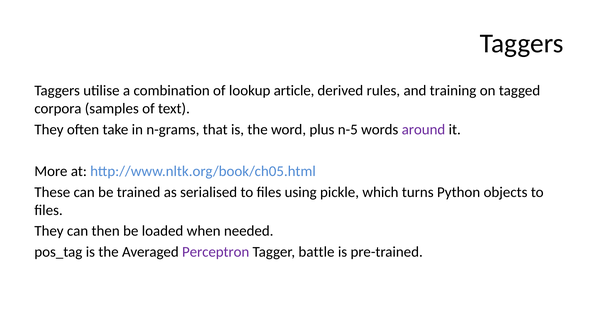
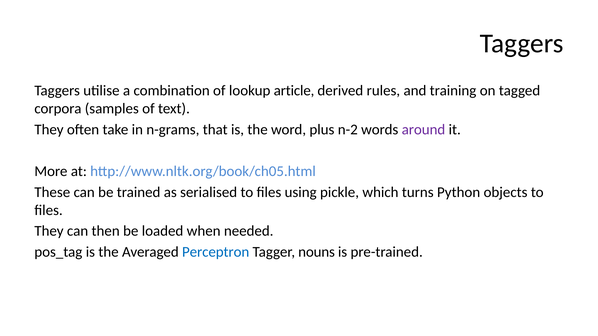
n-5: n-5 -> n-2 (348, 130)
Perceptron colour: purple -> blue (216, 252)
battle: battle -> nouns (317, 252)
